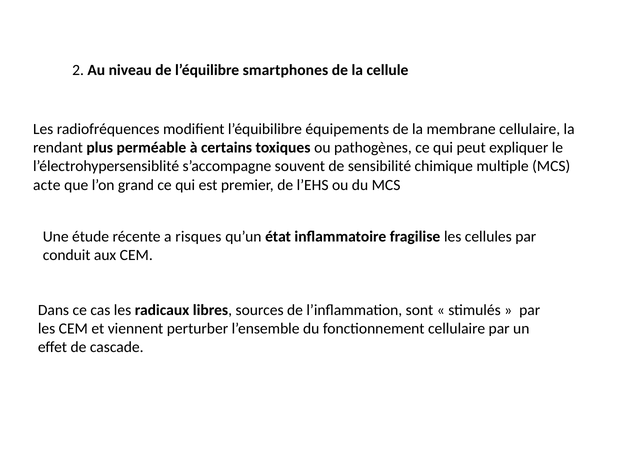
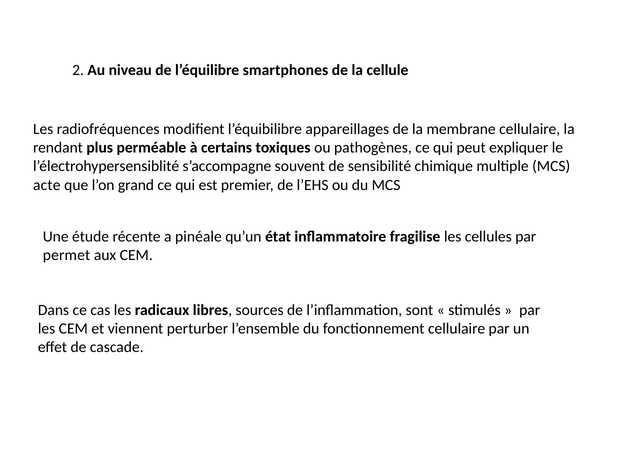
équipements: équipements -> appareillages (347, 129)
risques: risques -> pinéale (198, 237)
conduit: conduit -> permet (67, 256)
